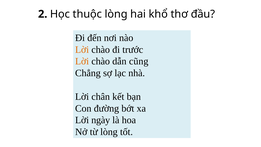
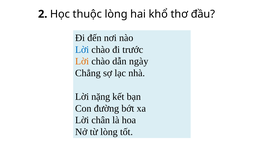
Lời colour: orange -> blue (82, 50)
cũng: cũng -> ngày (139, 61)
chân: chân -> nặng (101, 96)
ngày: ngày -> chân (101, 120)
